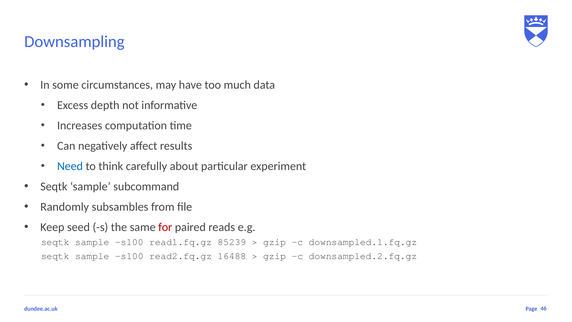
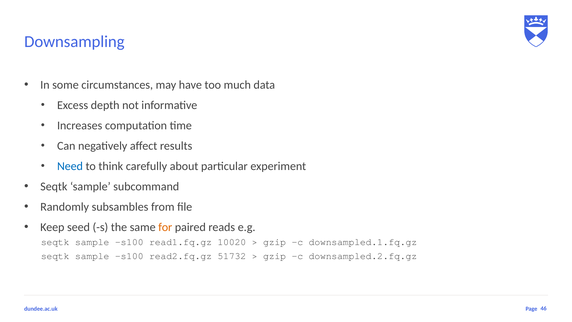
for colour: red -> orange (165, 227)
85239: 85239 -> 10020 (232, 242)
16488: 16488 -> 51732 (232, 256)
